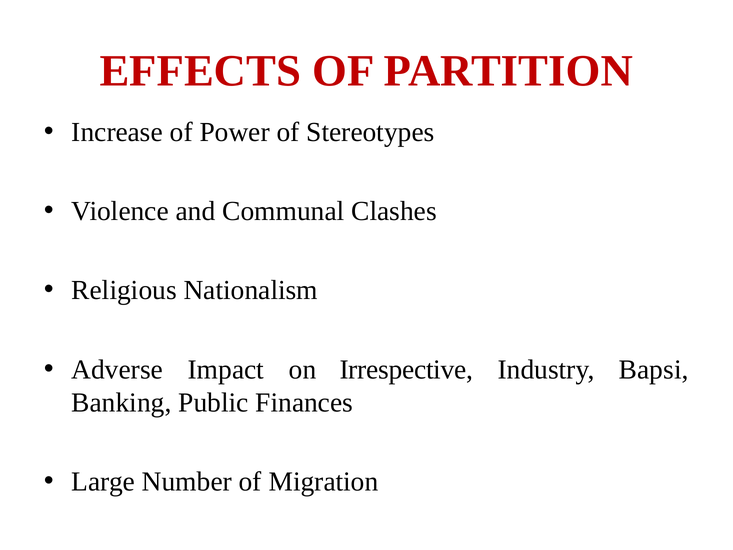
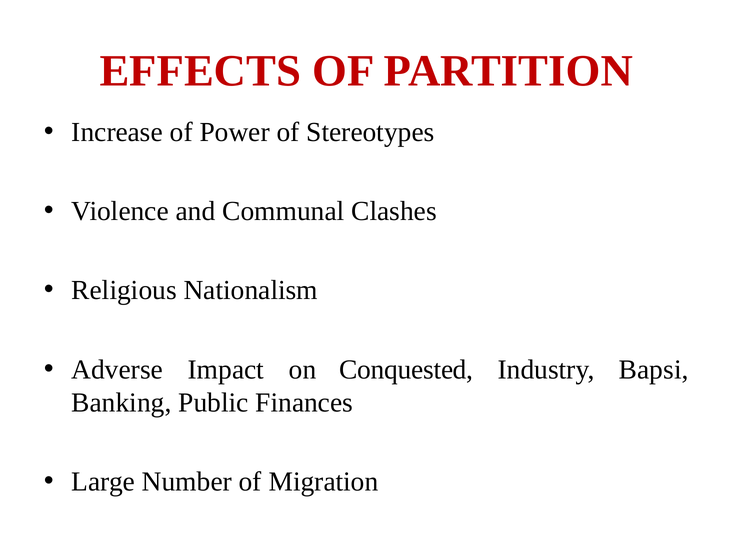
Irrespective: Irrespective -> Conquested (406, 369)
